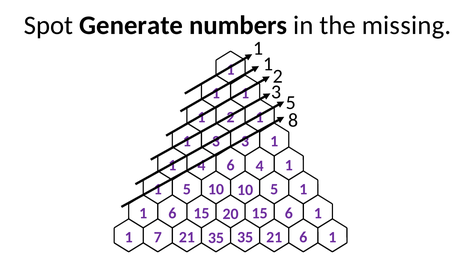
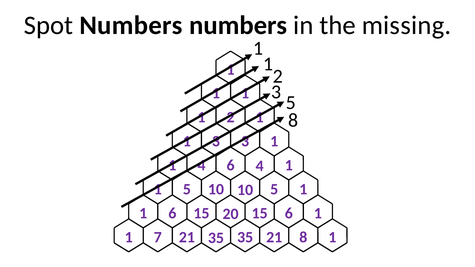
Spot Generate: Generate -> Numbers (131, 25)
6: 6 -> 8 (303, 237)
